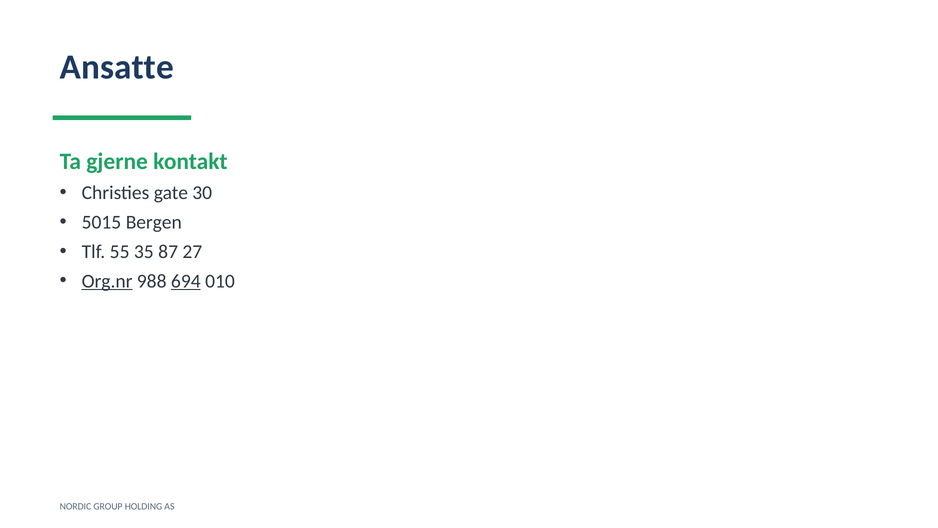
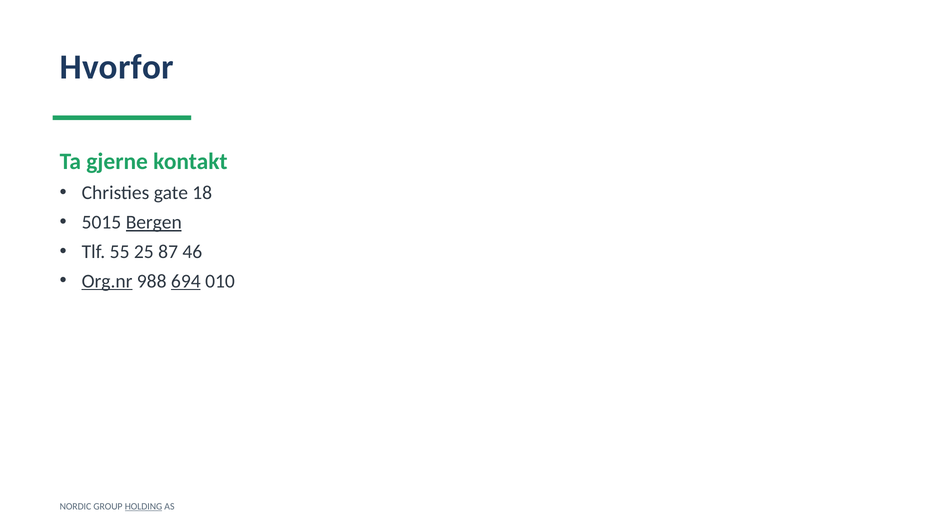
Ansatte: Ansatte -> Hvorfor (117, 67)
30: 30 -> 18 (202, 193)
Bergen underline: none -> present (154, 222)
35: 35 -> 25 (144, 252)
27: 27 -> 46 (192, 252)
HOLDING underline: none -> present (144, 506)
